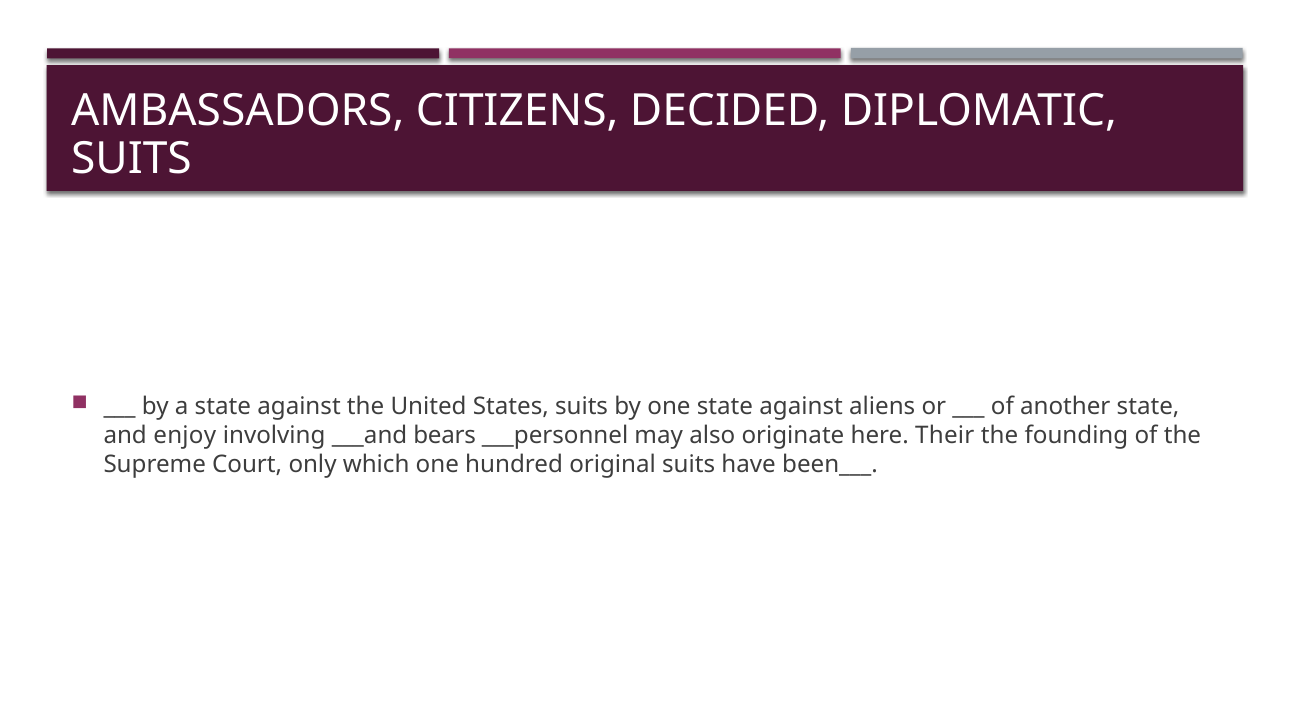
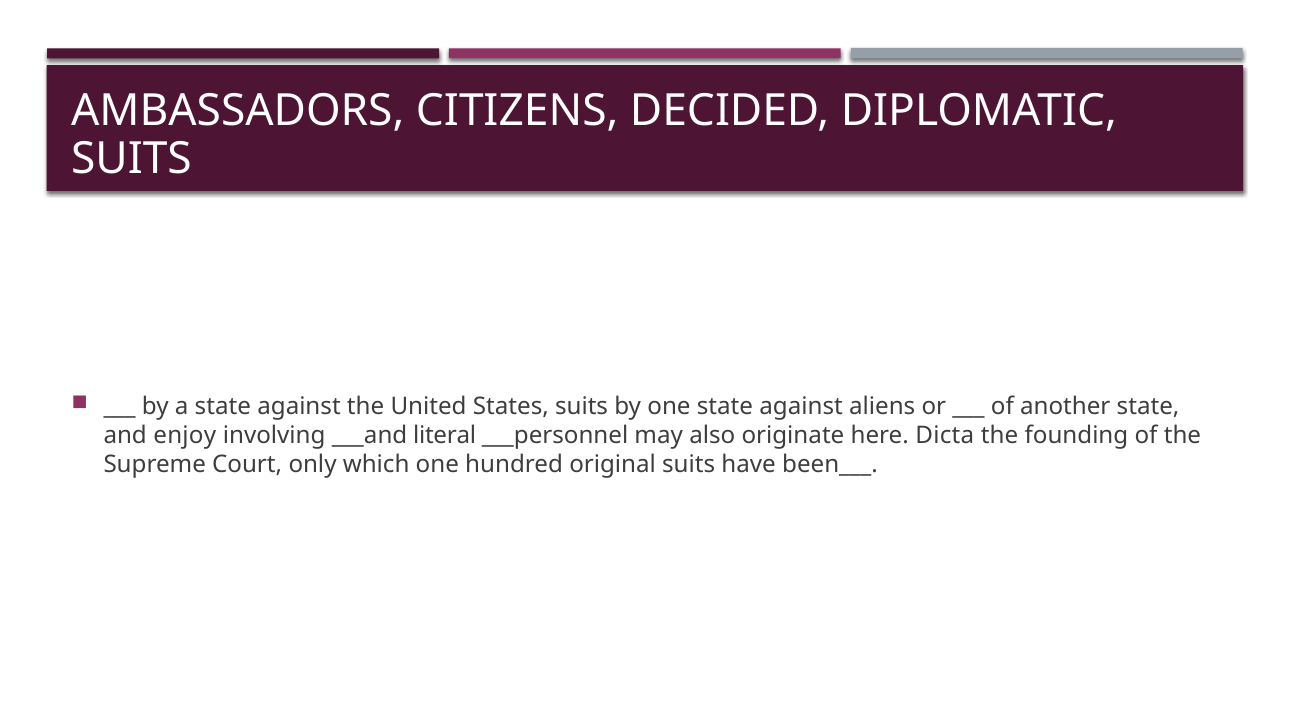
bears: bears -> literal (445, 435)
Their: Their -> Dicta (945, 435)
